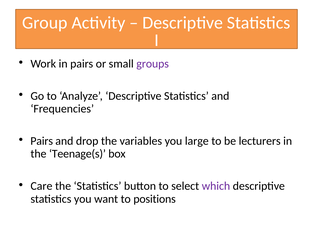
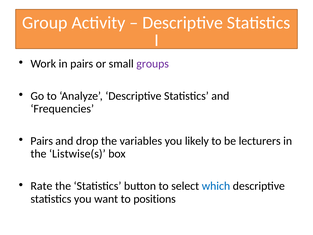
large: large -> likely (197, 141)
Teenage(s: Teenage(s -> Listwise(s (77, 154)
Care: Care -> Rate (41, 186)
which colour: purple -> blue (216, 186)
